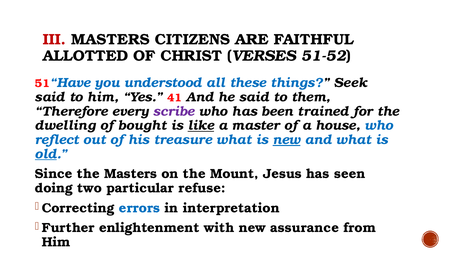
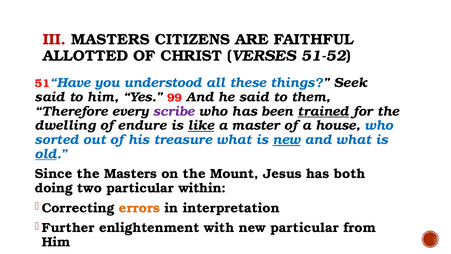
41: 41 -> 99 (175, 98)
trained underline: none -> present (323, 111)
bought: bought -> endure (142, 125)
reflect: reflect -> sorted (57, 140)
seen: seen -> both (350, 174)
refuse: refuse -> within (202, 188)
errors colour: blue -> orange (140, 208)
new assurance: assurance -> particular (305, 228)
